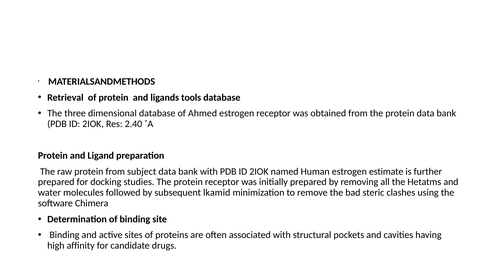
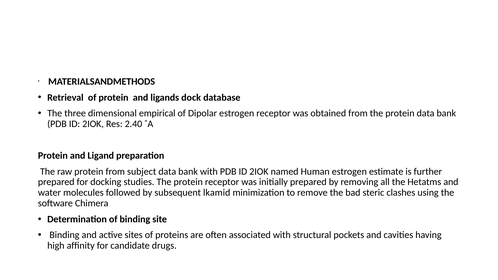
tools: tools -> dock (191, 98)
dimensional database: database -> empirical (157, 113)
Ahmed: Ahmed -> Dipolar (203, 113)
